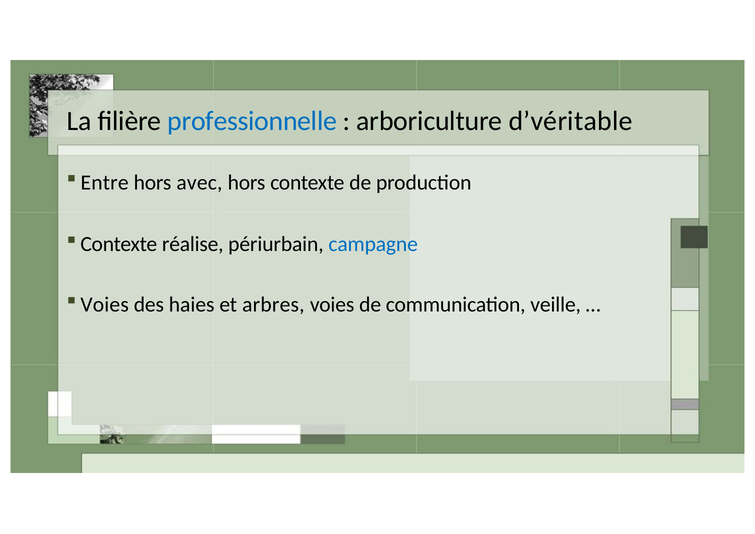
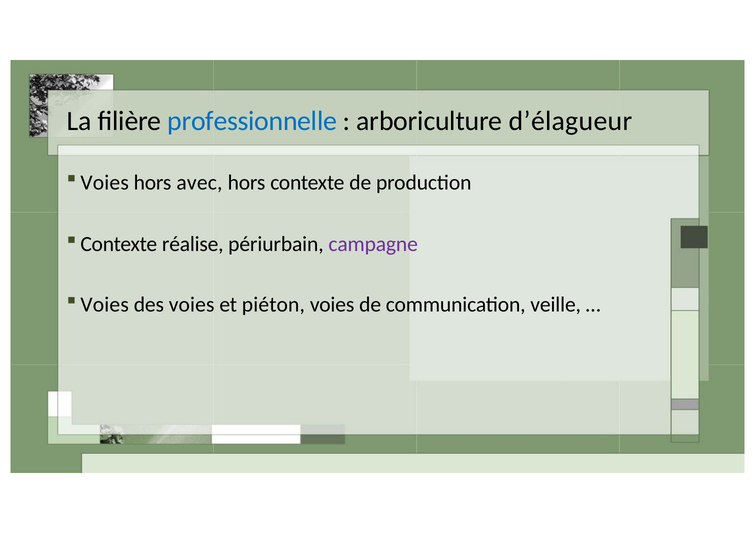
d’véritable: d’véritable -> d’élagueur (571, 121)
Entre: Entre -> Voies (105, 183)
campagne colour: blue -> purple (373, 244)
des haies: haies -> voies (192, 304)
arbres: arbres -> piéton (273, 304)
